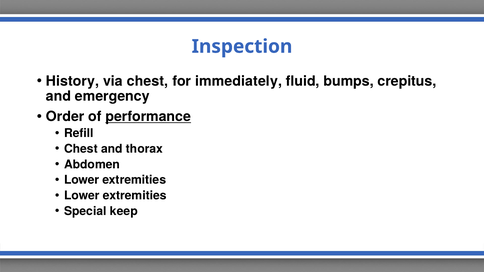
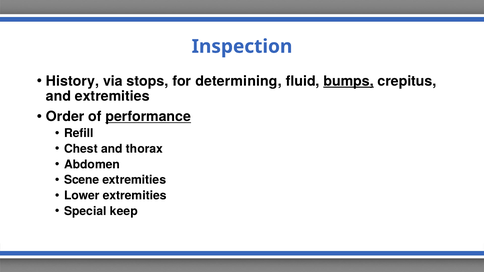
via chest: chest -> stops (148, 81)
immediately: immediately -> determining (238, 81)
bumps underline: none -> present (349, 81)
and emergency: emergency -> extremities (112, 96)
Lower: Lower -> Scene (82, 180)
